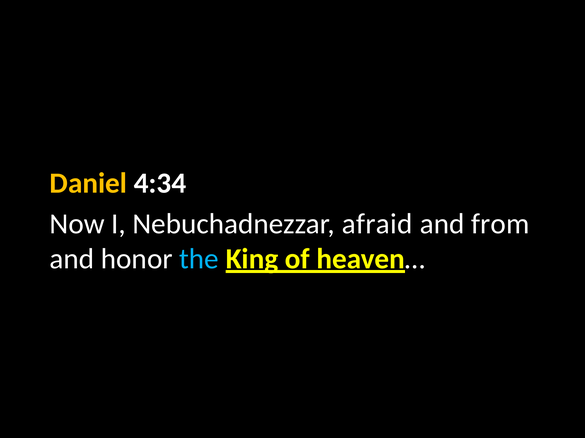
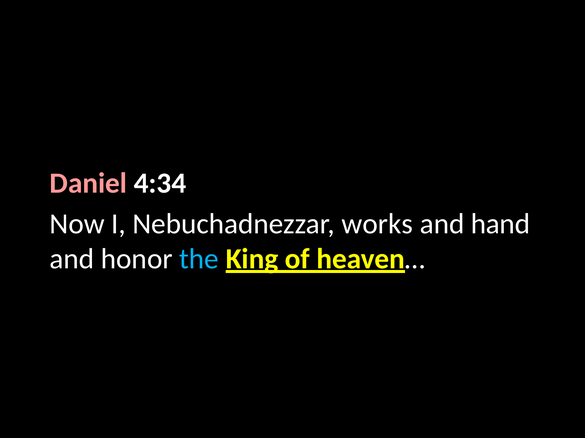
Daniel colour: yellow -> pink (88, 183)
afraid: afraid -> works (377, 224)
from: from -> hand (500, 224)
